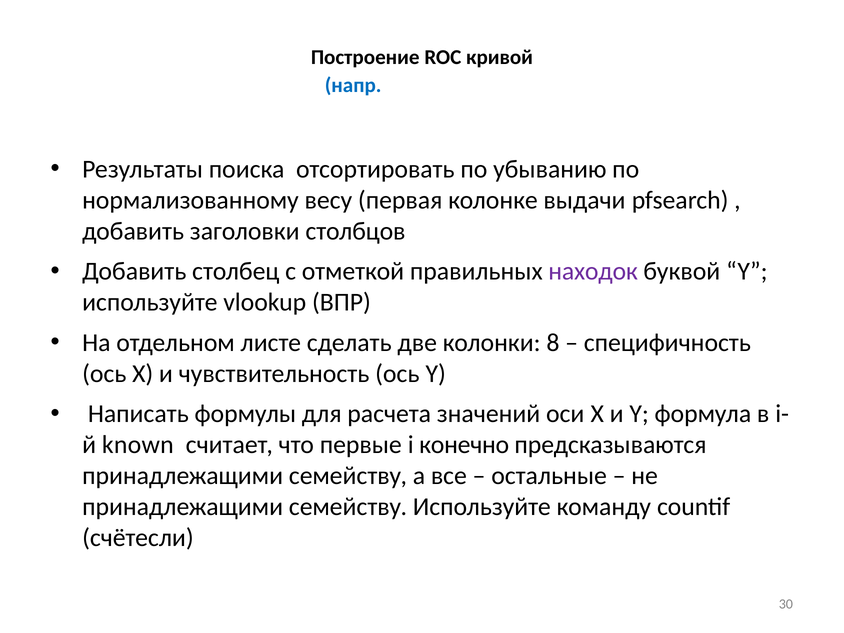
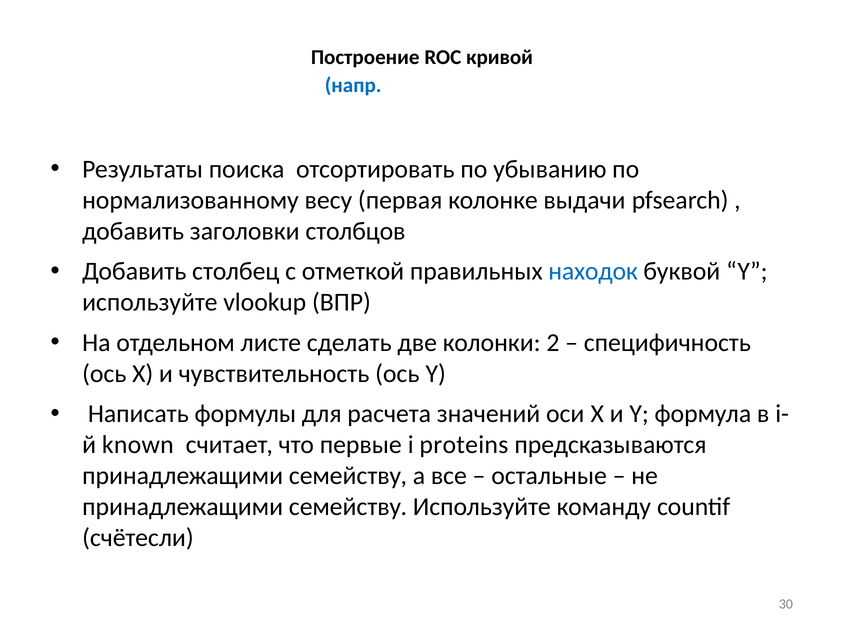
находок colour: purple -> blue (593, 271)
8: 8 -> 2 (553, 343)
конечно: конечно -> proteins (464, 445)
